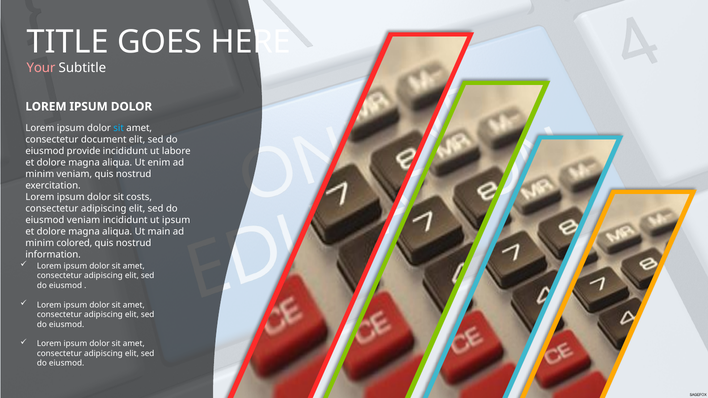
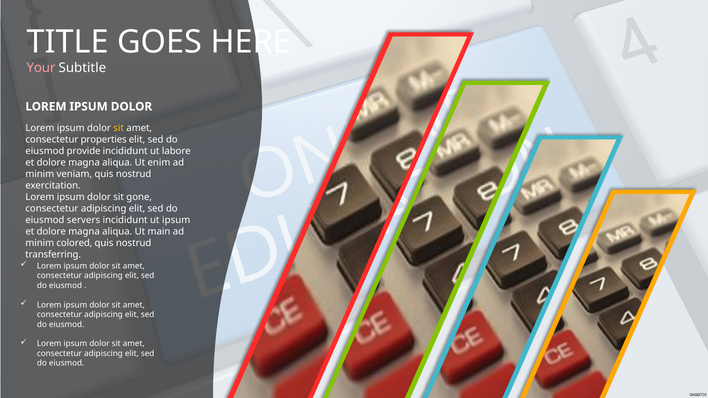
sit colour: light blue -> yellow (119, 128)
document: document -> properties (104, 140)
costs: costs -> gone (139, 197)
eiusmod veniam: veniam -> servers (84, 220)
information: information -> transferring (53, 255)
